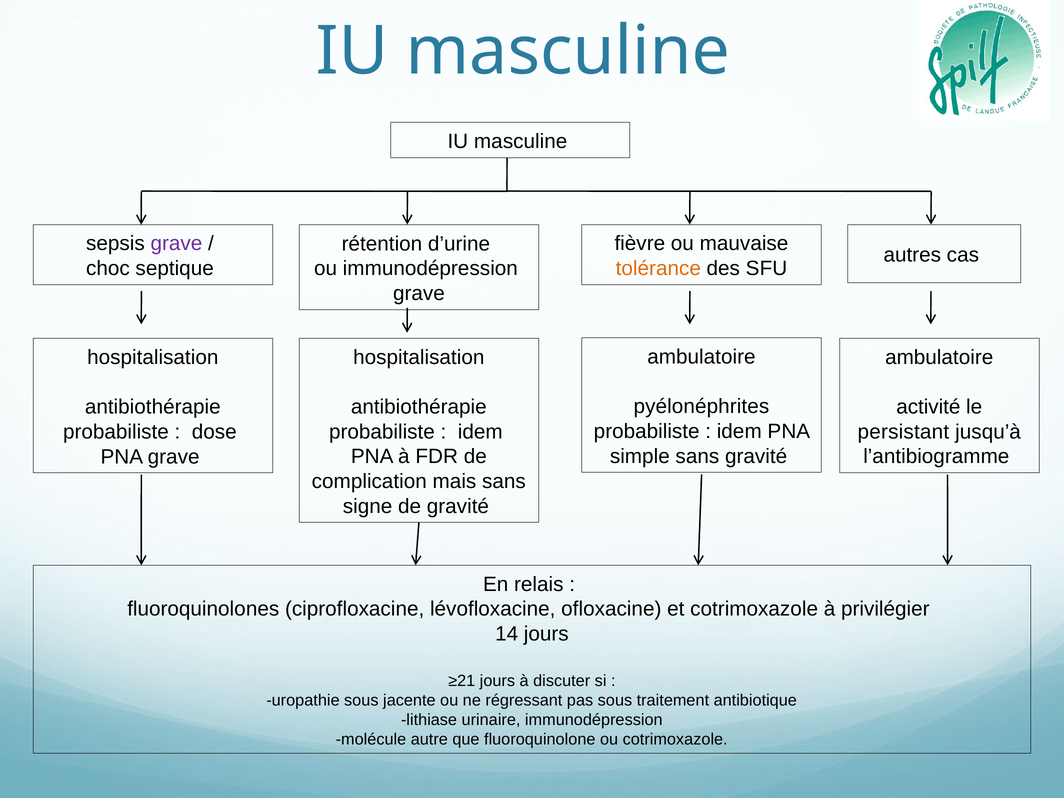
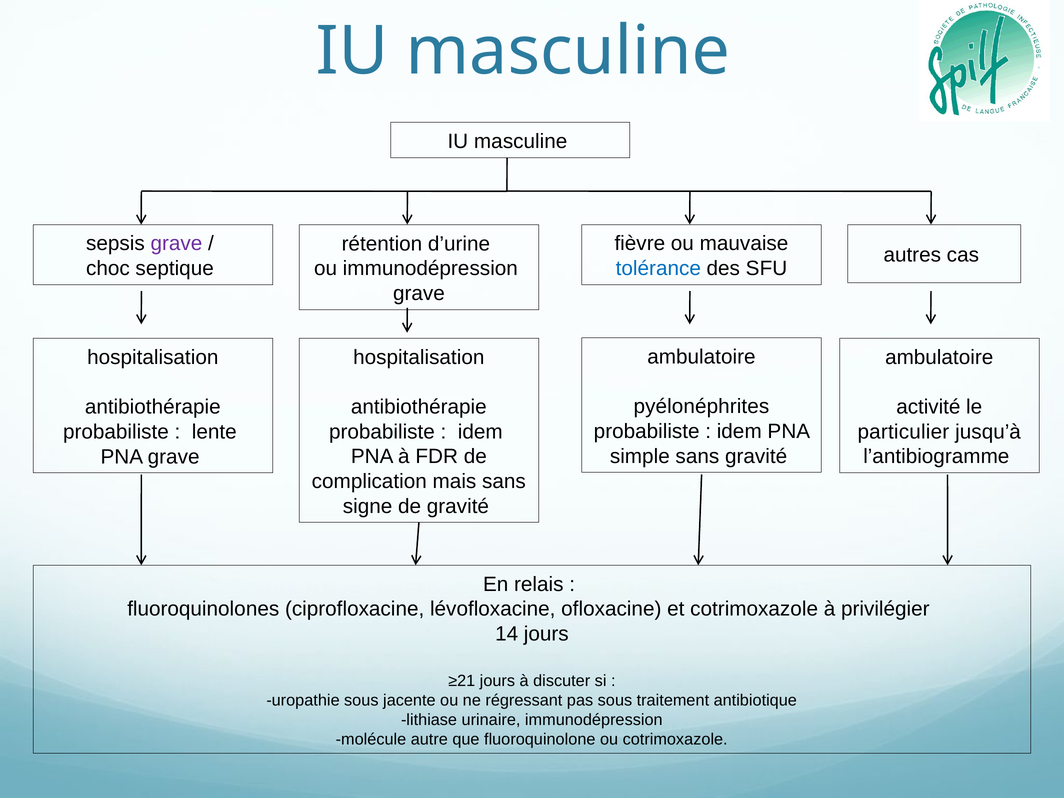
tolérance colour: orange -> blue (658, 268)
persistant: persistant -> particulier (903, 432)
dose: dose -> lente (214, 432)
